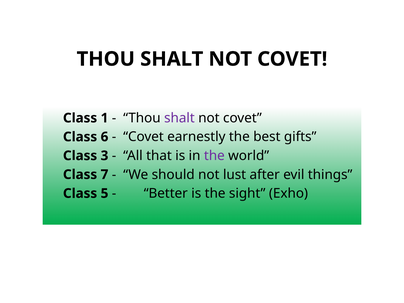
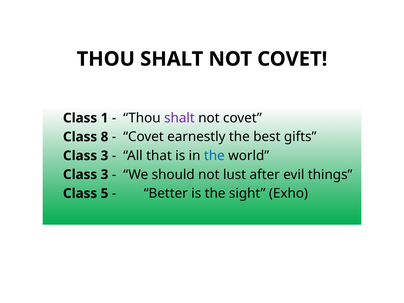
6: 6 -> 8 (105, 137)
the colour: purple -> blue (214, 156)
7: 7 -> 3 (105, 175)
